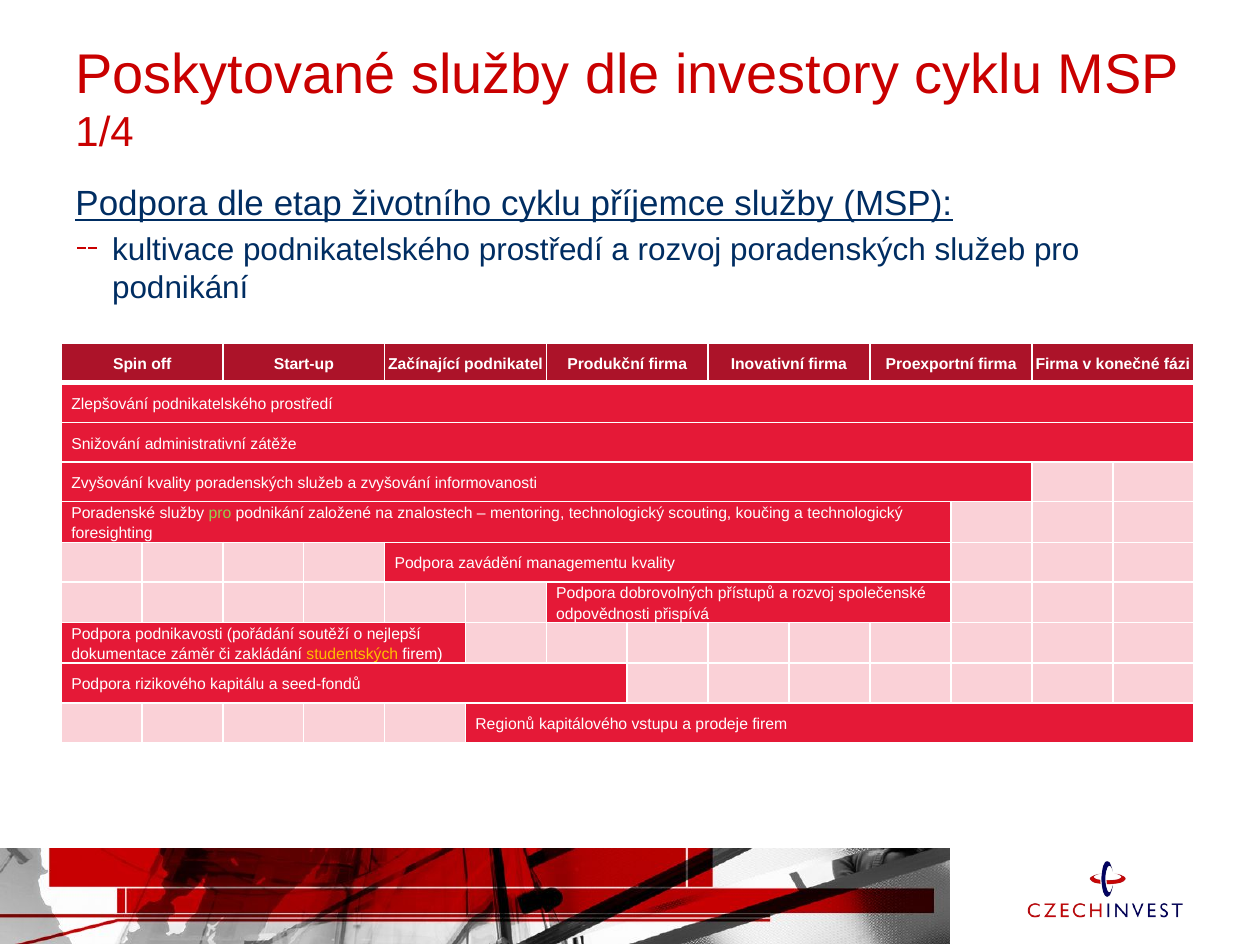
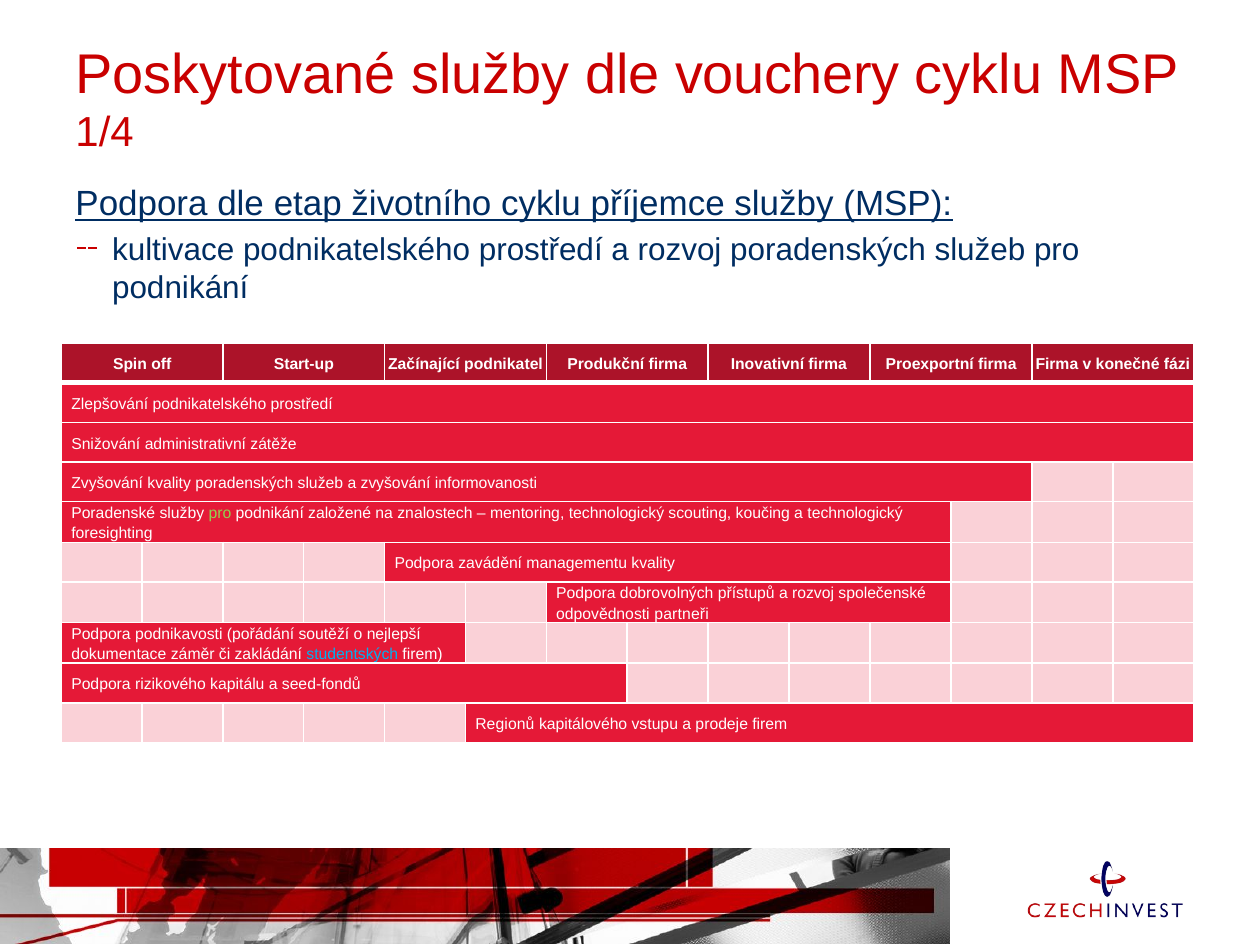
investory: investory -> vouchery (787, 75)
přispívá: přispívá -> partneři (682, 614)
studentských colour: yellow -> light blue (352, 654)
